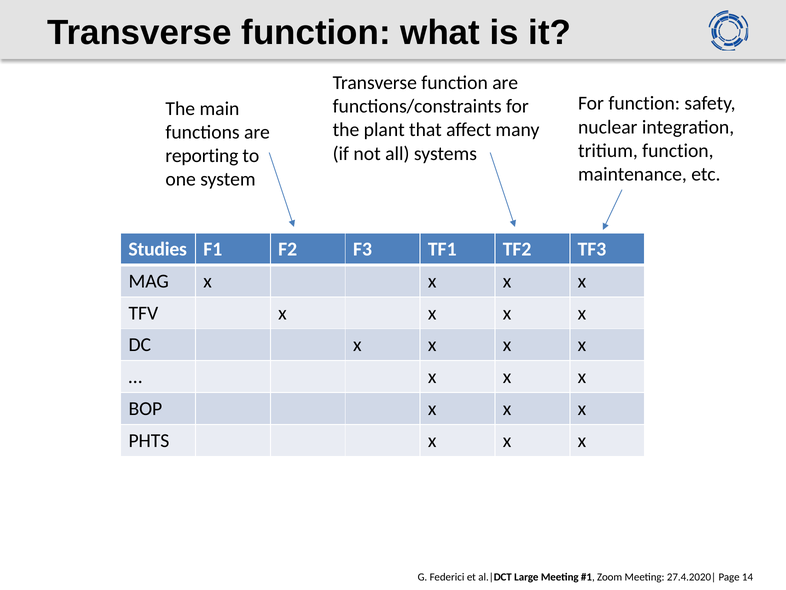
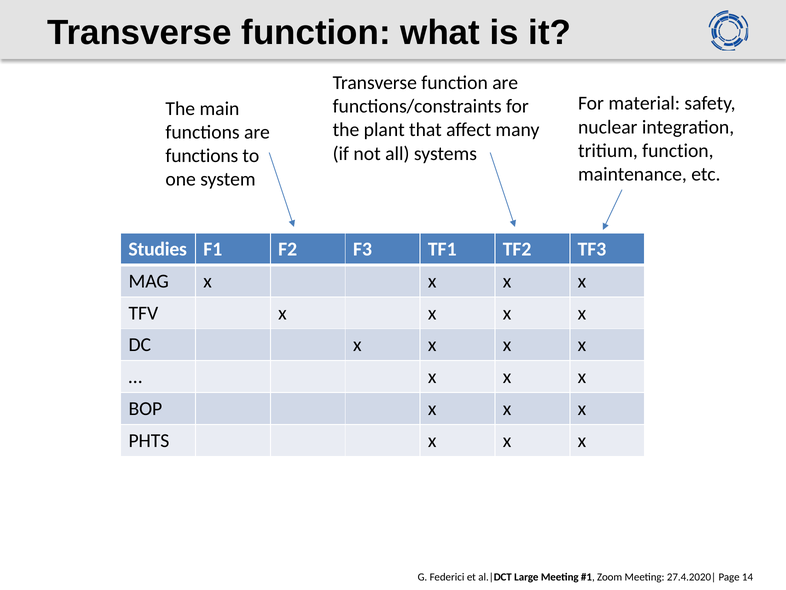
For function: function -> material (644, 103)
reporting: reporting -> functions (202, 156)
